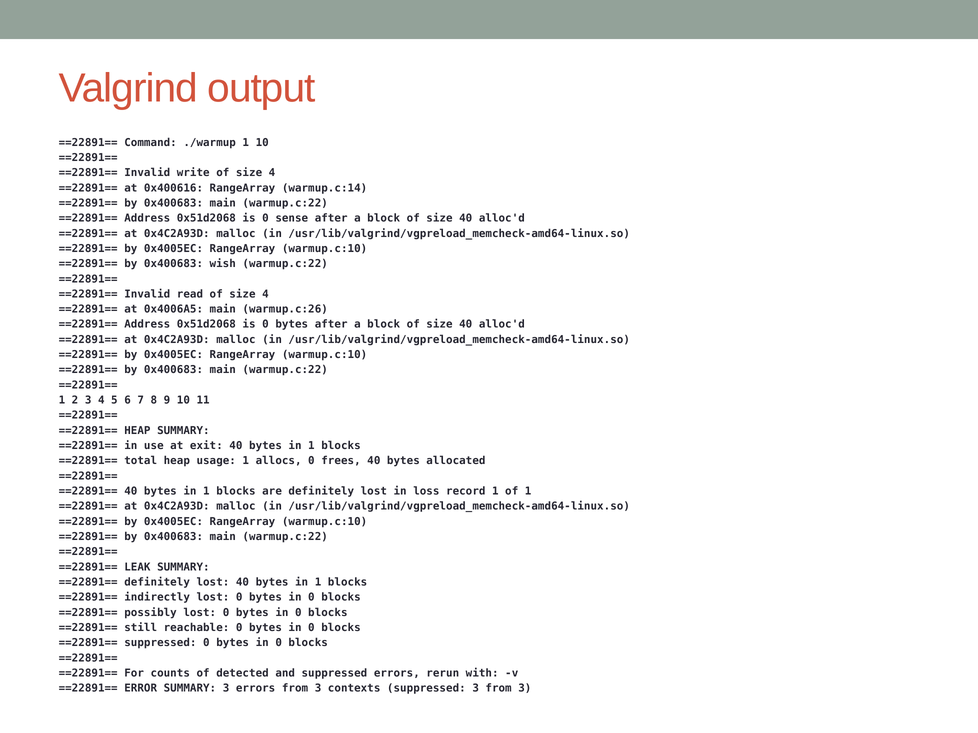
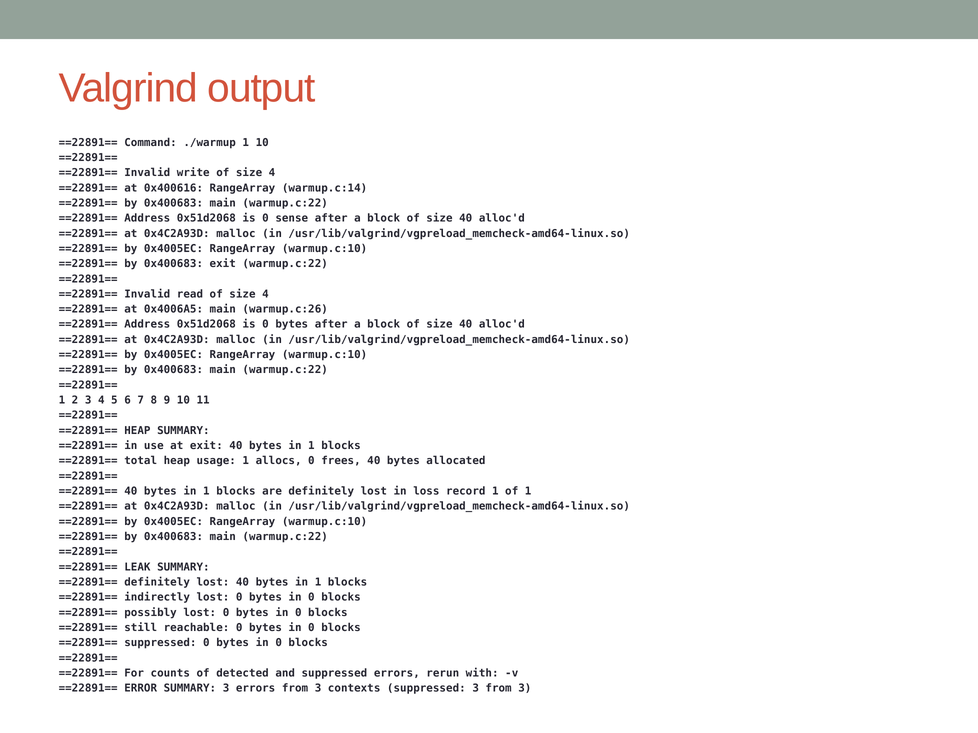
0x400683 wish: wish -> exit (223, 264)
